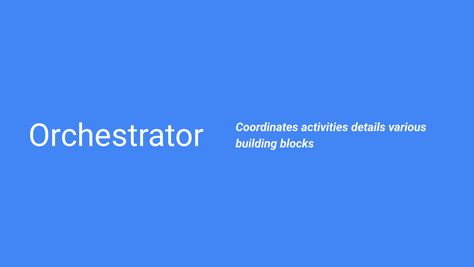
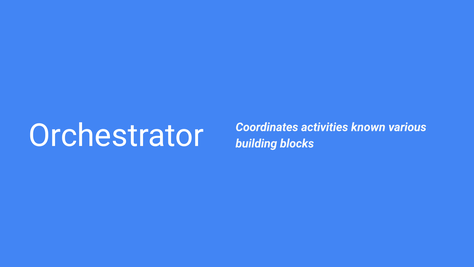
details: details -> known (368, 127)
